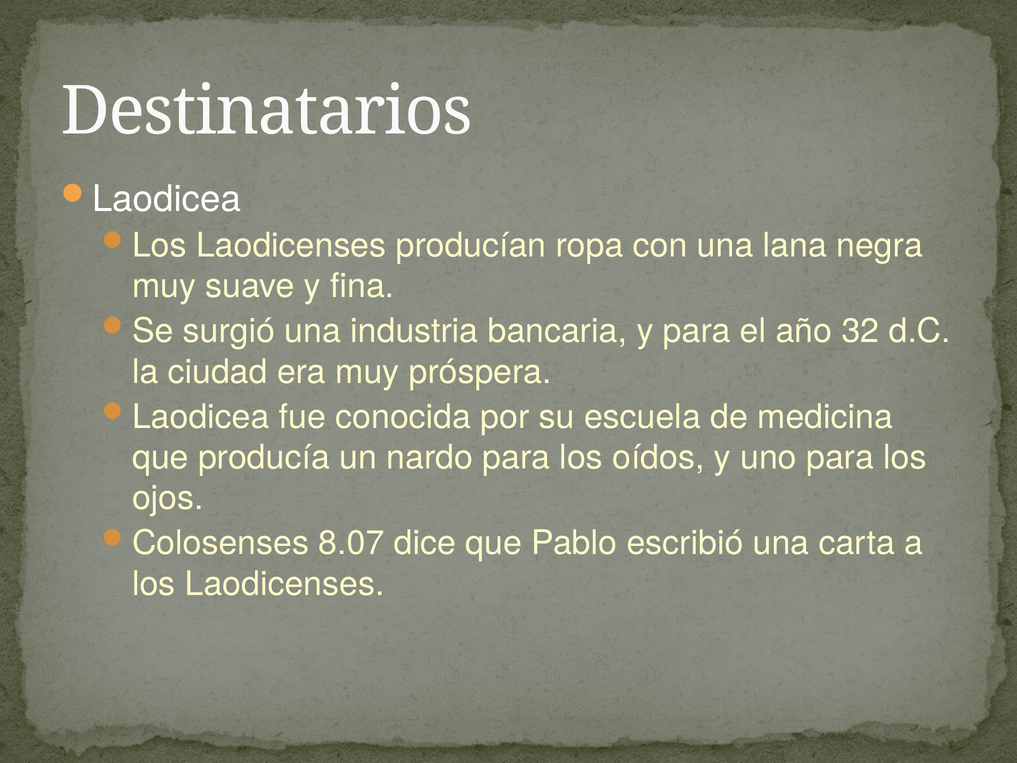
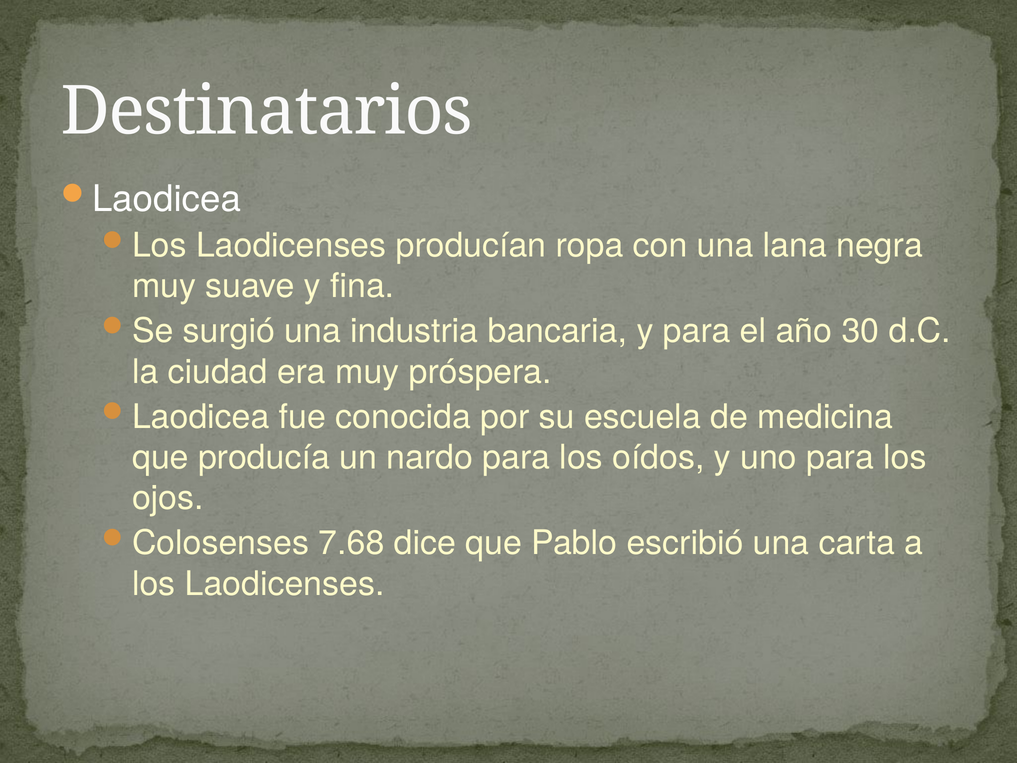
32: 32 -> 30 (860, 331)
8.07: 8.07 -> 7.68 (351, 543)
